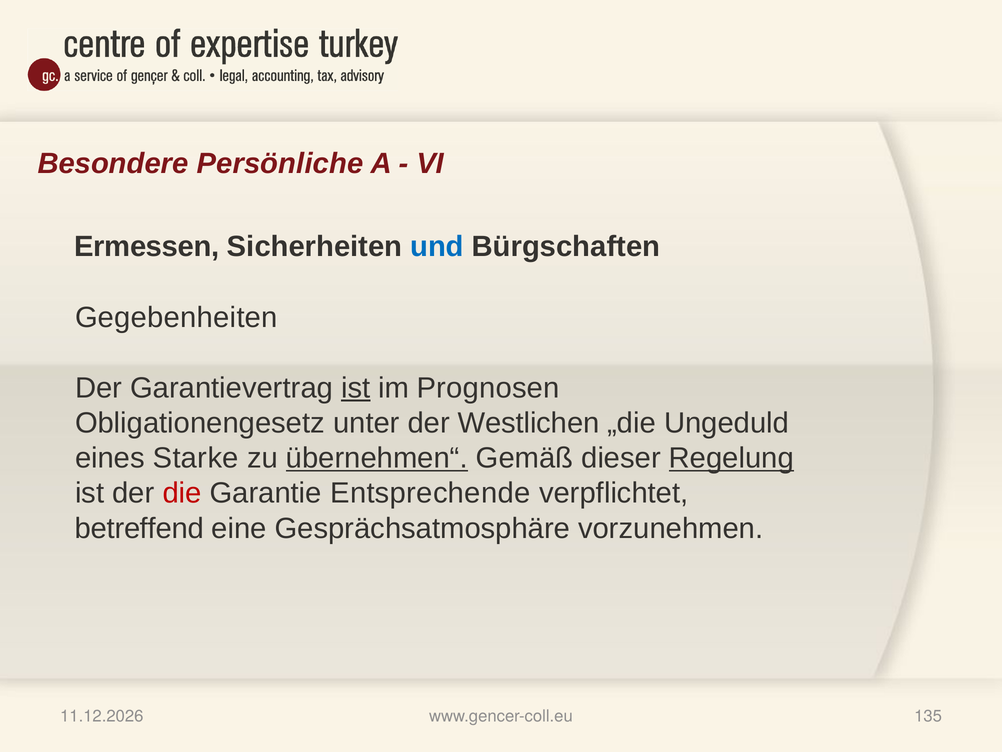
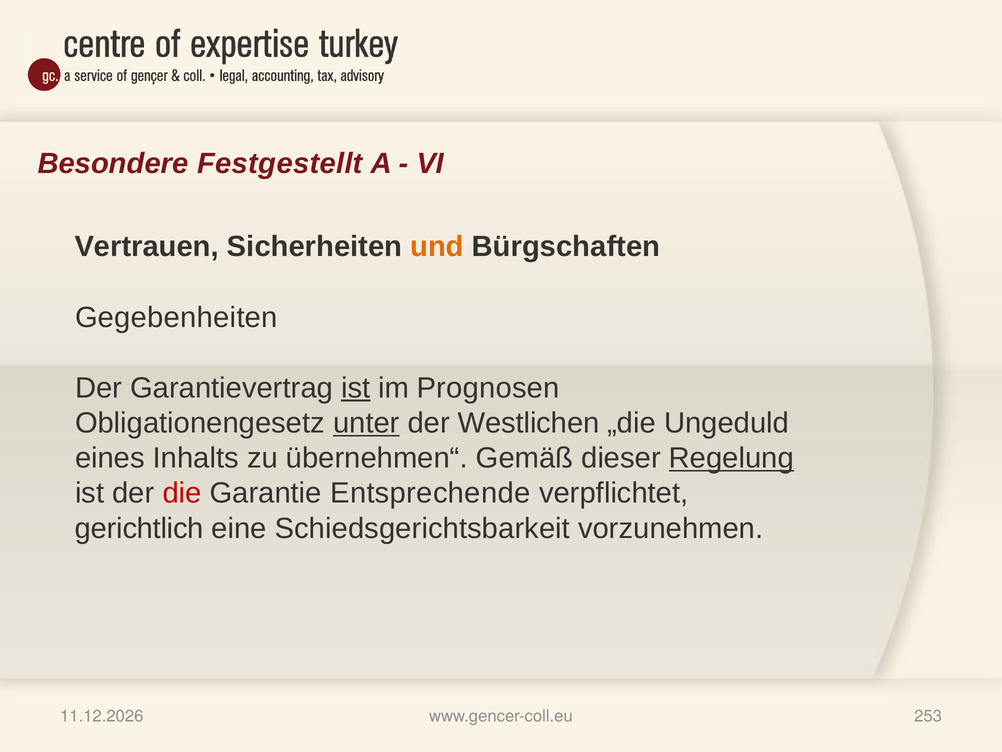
Persönliche: Persönliche -> Festgestellt (280, 164)
Ermessen: Ermessen -> Vertrauen (147, 247)
und colour: blue -> orange (437, 247)
unter underline: none -> present (366, 423)
Starke: Starke -> Inhalts (196, 458)
übernehmen“ underline: present -> none (377, 458)
betreffend: betreffend -> gerichtlich (139, 528)
Gesprächsatmosphäre: Gesprächsatmosphäre -> Schiedsgerichtsbarkeit (422, 528)
135: 135 -> 253 (928, 716)
